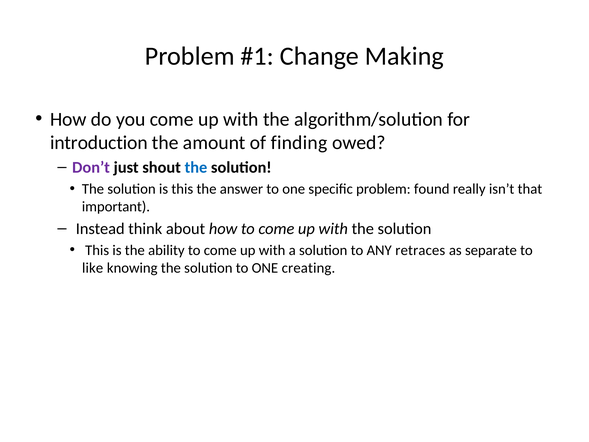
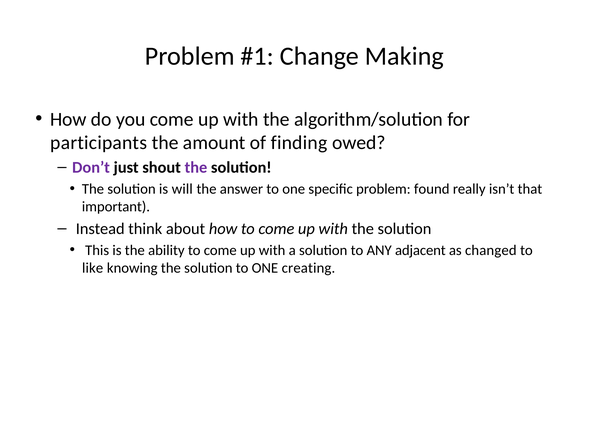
introduction: introduction -> participants (99, 143)
the colour: blue -> purple (196, 167)
is this: this -> will (182, 189)
retraces: retraces -> adjacent (420, 250)
separate: separate -> changed (491, 250)
